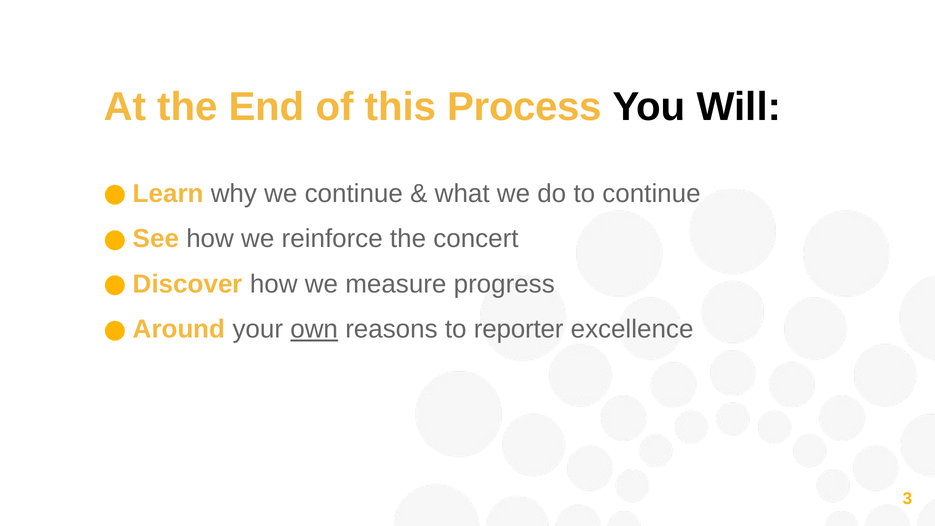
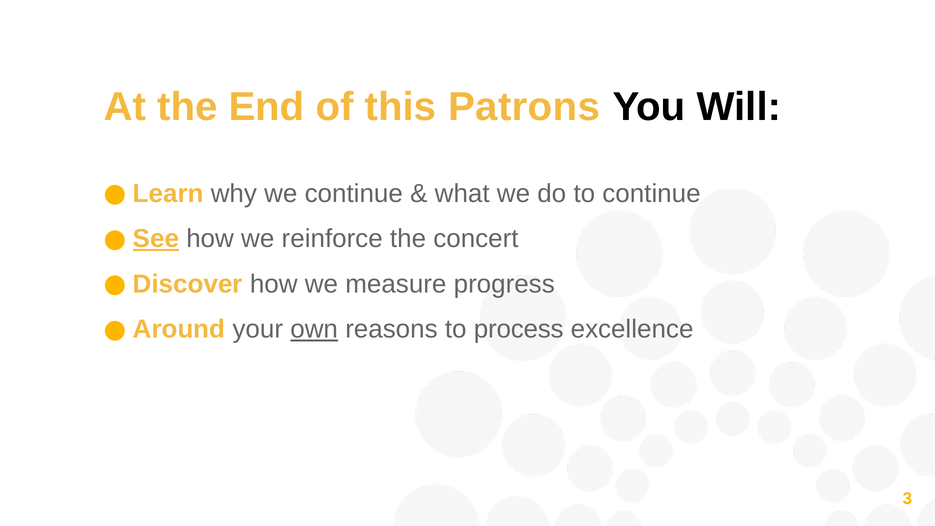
Process: Process -> Patrons (524, 107)
See underline: none -> present (156, 239)
reporter: reporter -> process (519, 329)
